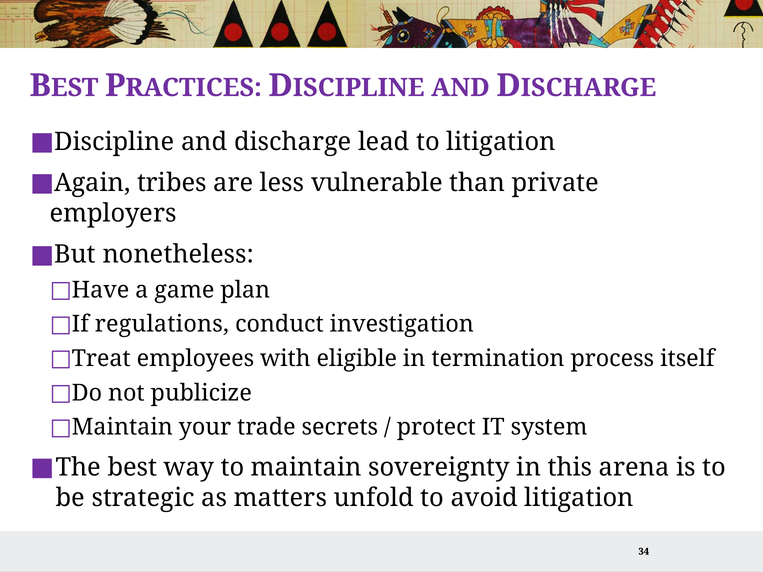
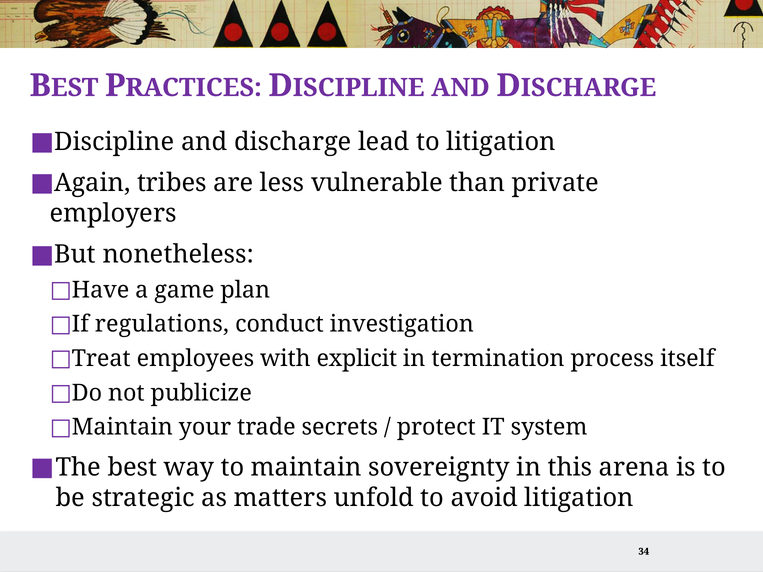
eligible: eligible -> explicit (357, 359)
